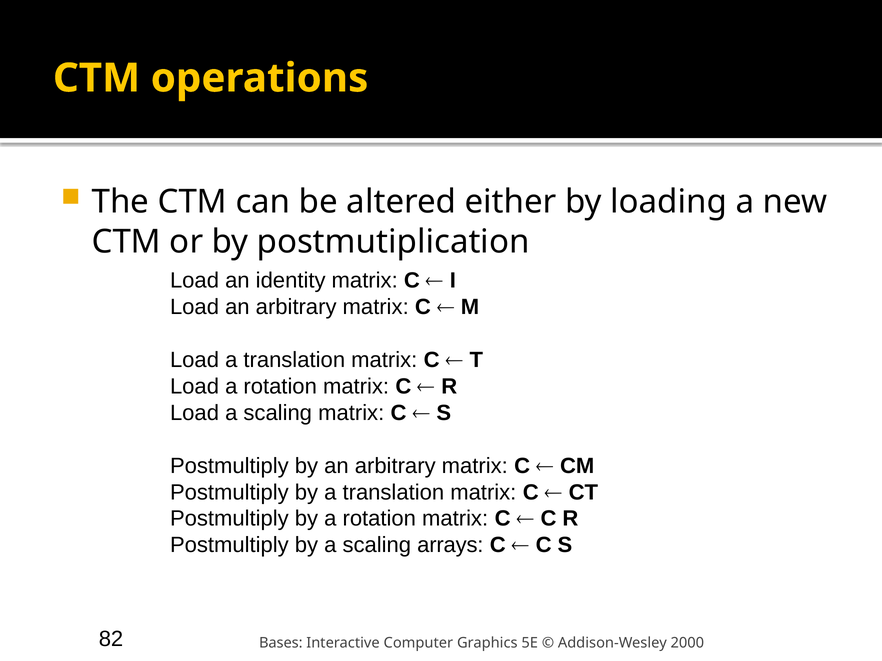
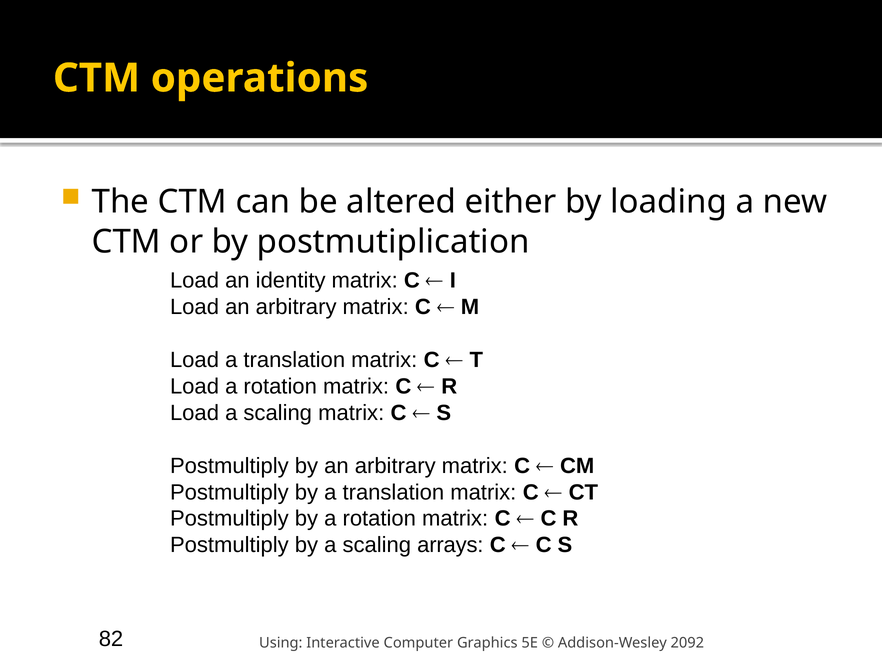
Bases: Bases -> Using (281, 643)
2000: 2000 -> 2092 (687, 643)
